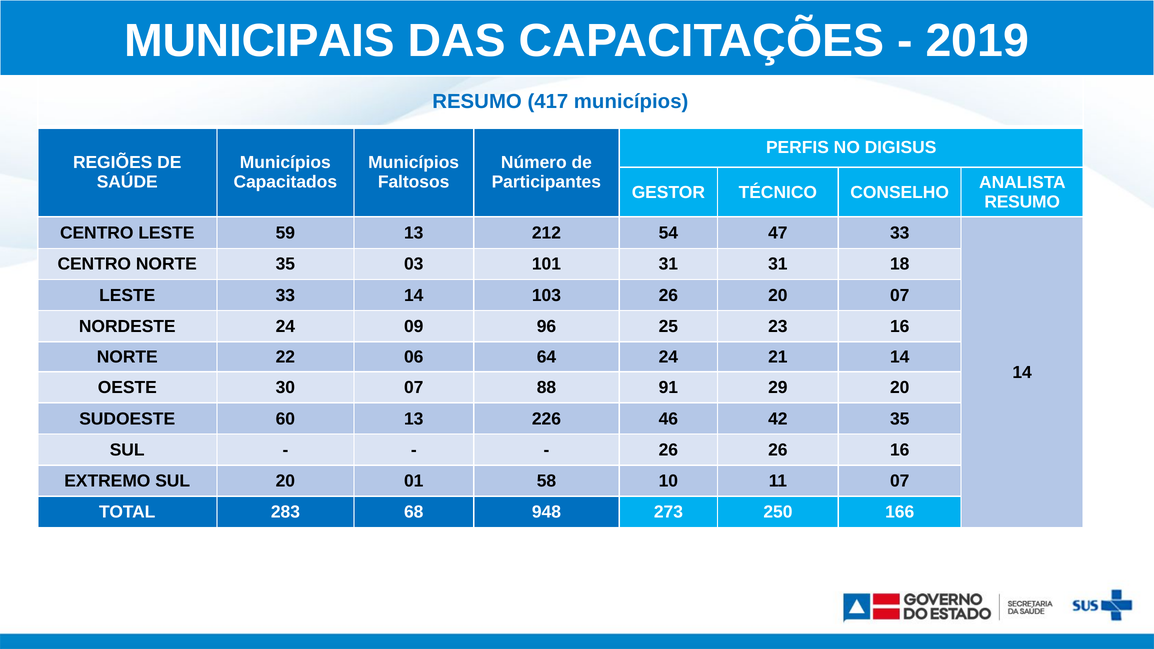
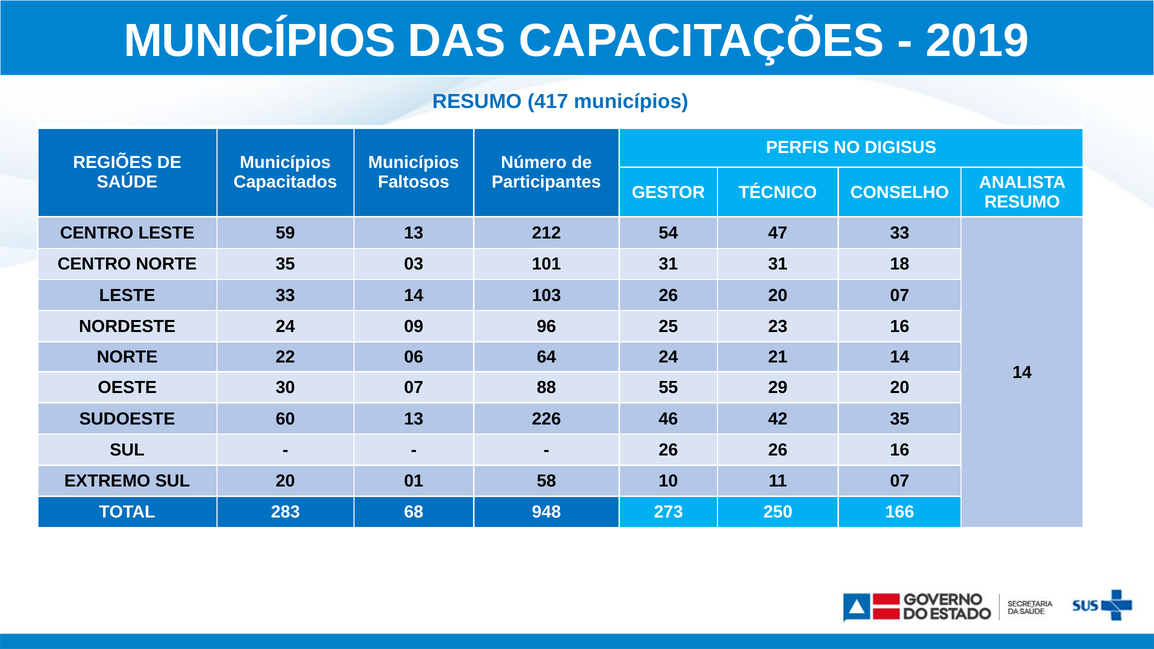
MUNICIPAIS: MUNICIPAIS -> MUNICÍPIOS (260, 41)
91: 91 -> 55 (668, 388)
